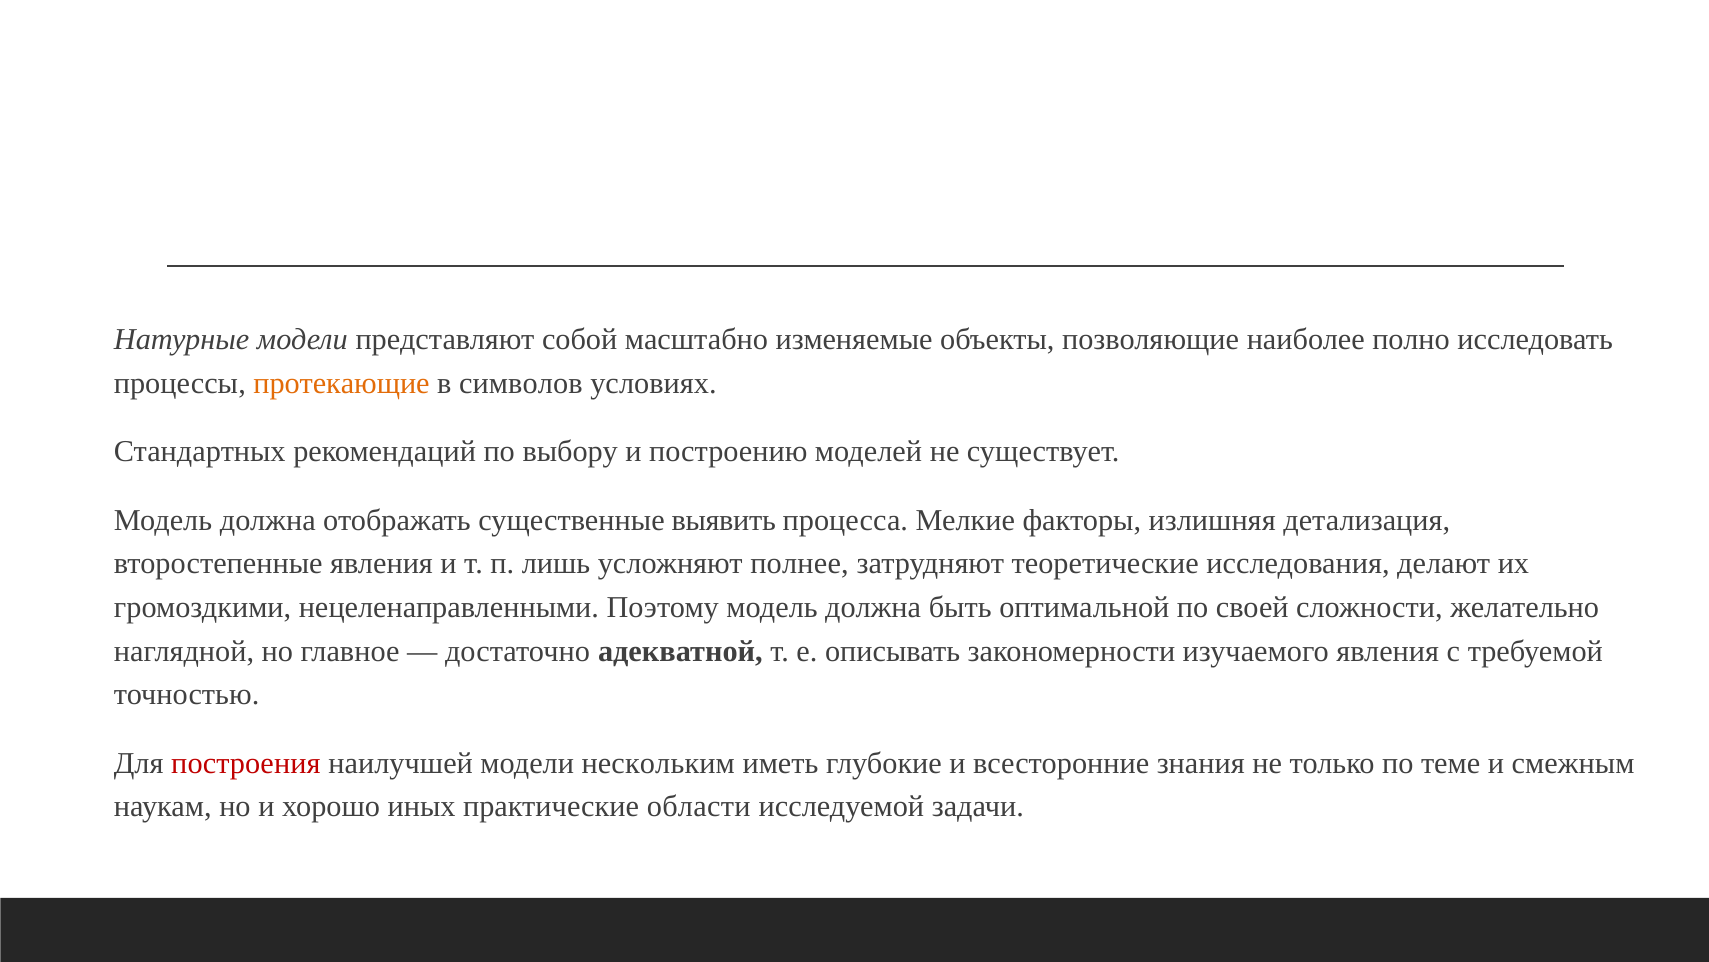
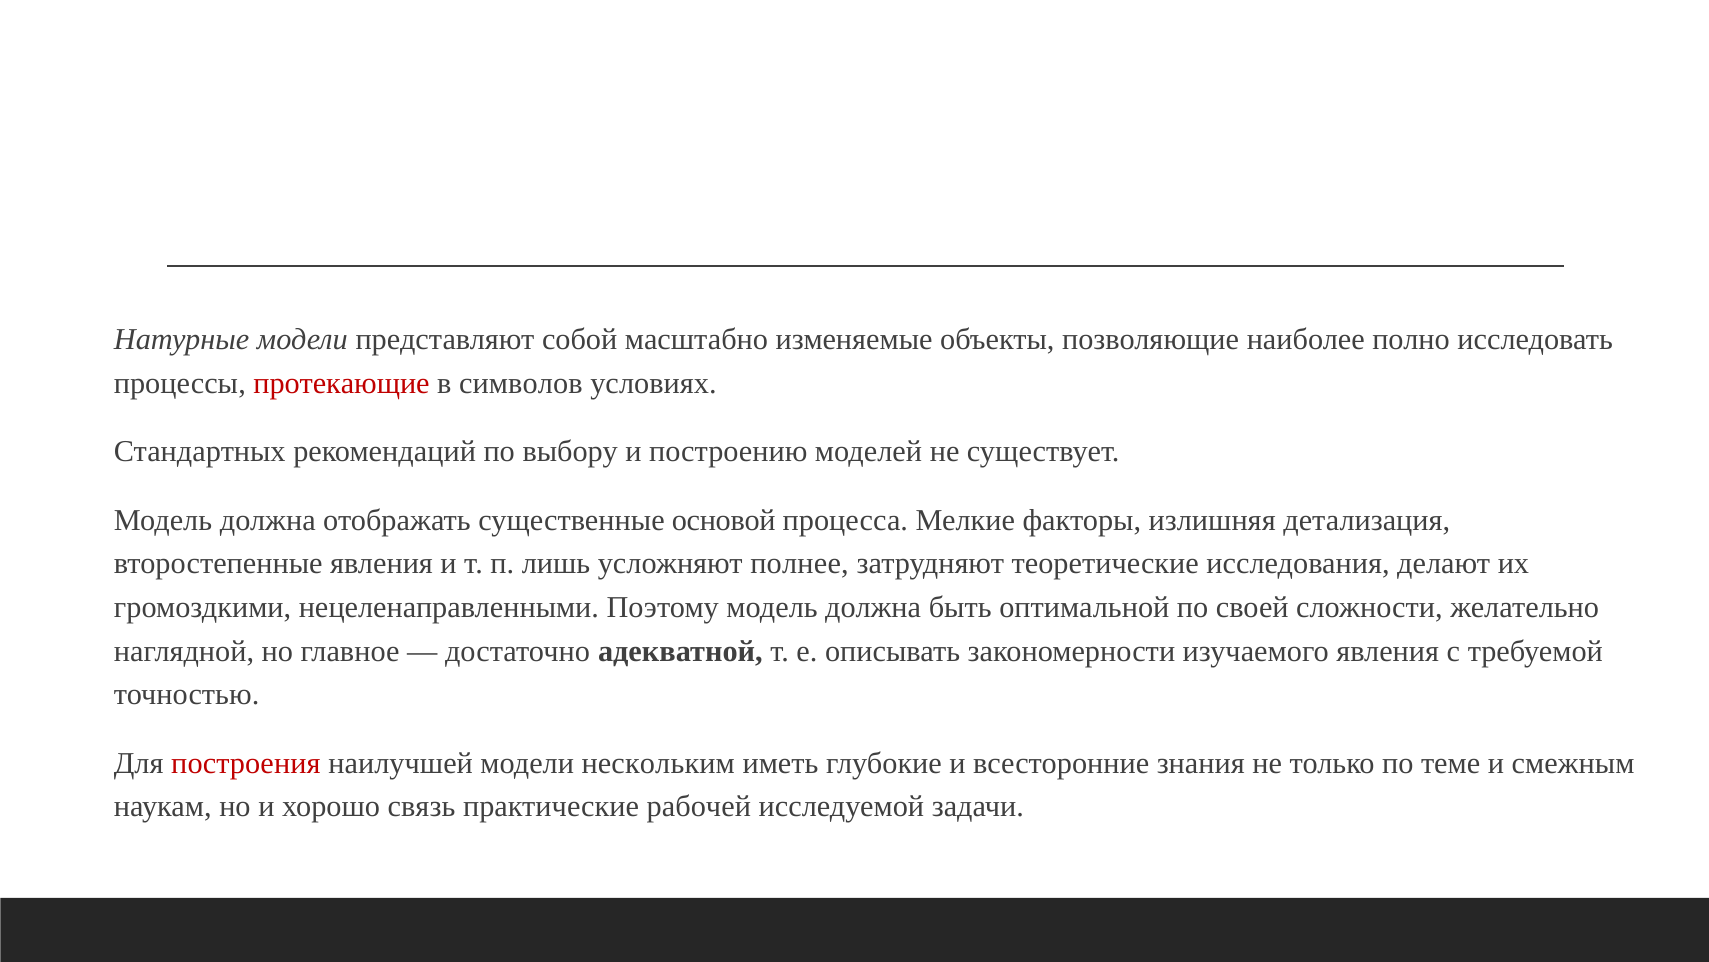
протекающие colour: orange -> red (341, 383)
выявить: выявить -> основой (724, 520)
иных: иных -> связь (421, 806)
области: области -> рабочей (699, 806)
